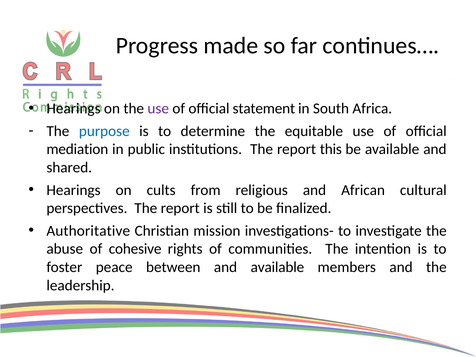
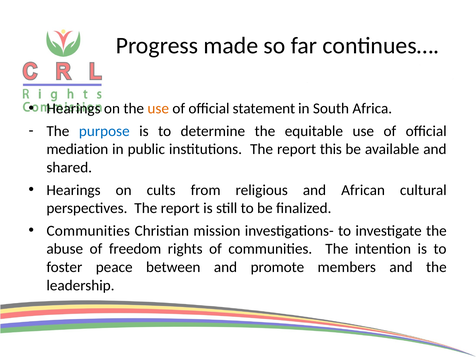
use colour: purple -> orange (158, 109)
Authoritative: Authoritative -> Communities (88, 231)
cohesive: cohesive -> freedom (135, 249)
and available: available -> promote (277, 267)
